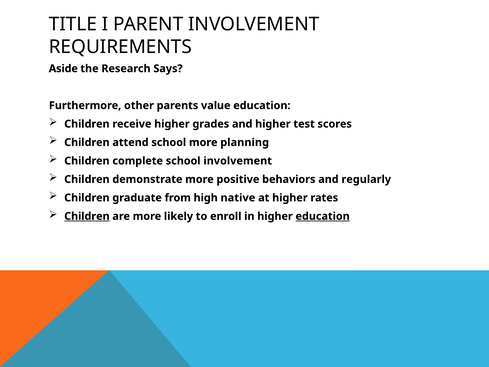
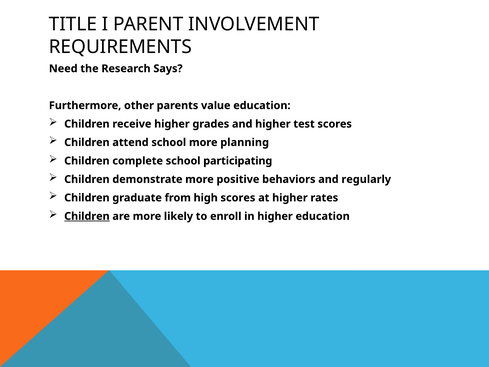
Aside: Aside -> Need (63, 69)
school involvement: involvement -> participating (238, 161)
high native: native -> scores (238, 198)
education underline: present -> none (323, 216)
